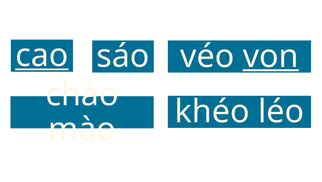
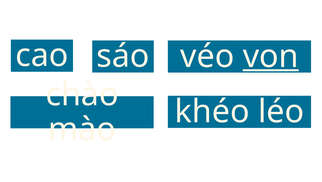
cao underline: present -> none (42, 55)
